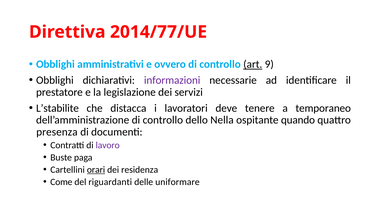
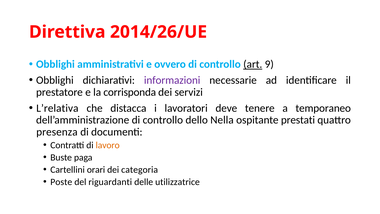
2014/77/UE: 2014/77/UE -> 2014/26/UE (159, 32)
legislazione: legislazione -> corrisponda (130, 92)
L’stabilite: L’stabilite -> L’relativa (57, 108)
quando: quando -> prestati (298, 120)
lavoro colour: purple -> orange (108, 145)
orari underline: present -> none (96, 169)
residenza: residenza -> categoria (140, 169)
Come: Come -> Poste (61, 182)
uniformare: uniformare -> utilizzatrice (177, 182)
